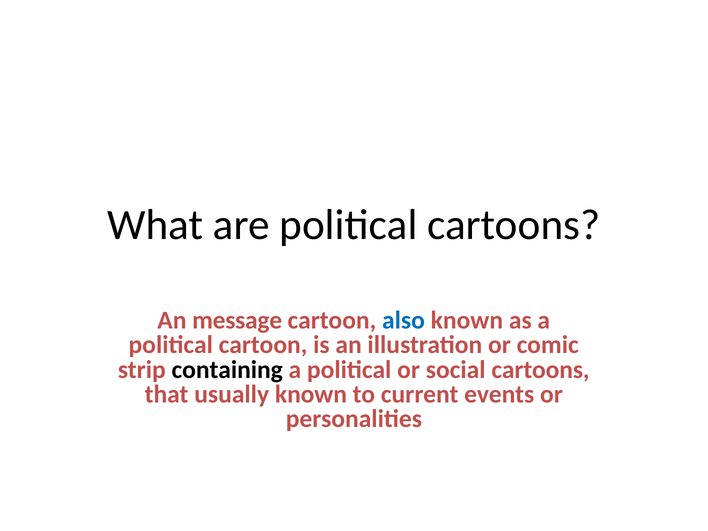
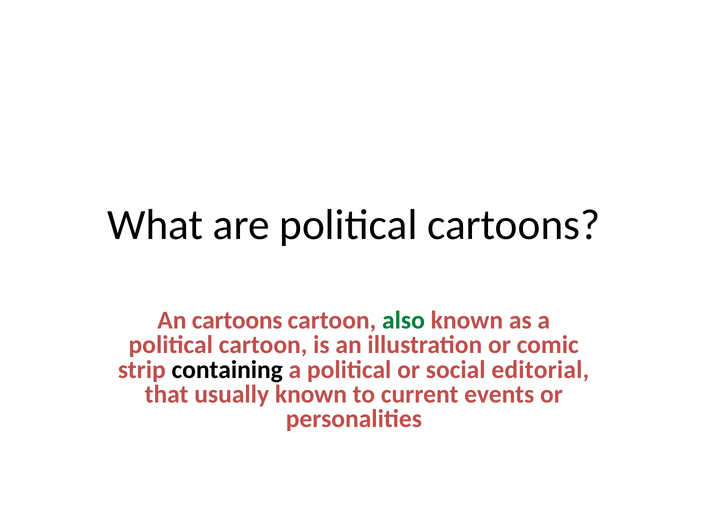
An message: message -> cartoons (237, 321)
also colour: blue -> green (403, 321)
social cartoons: cartoons -> editorial (540, 370)
